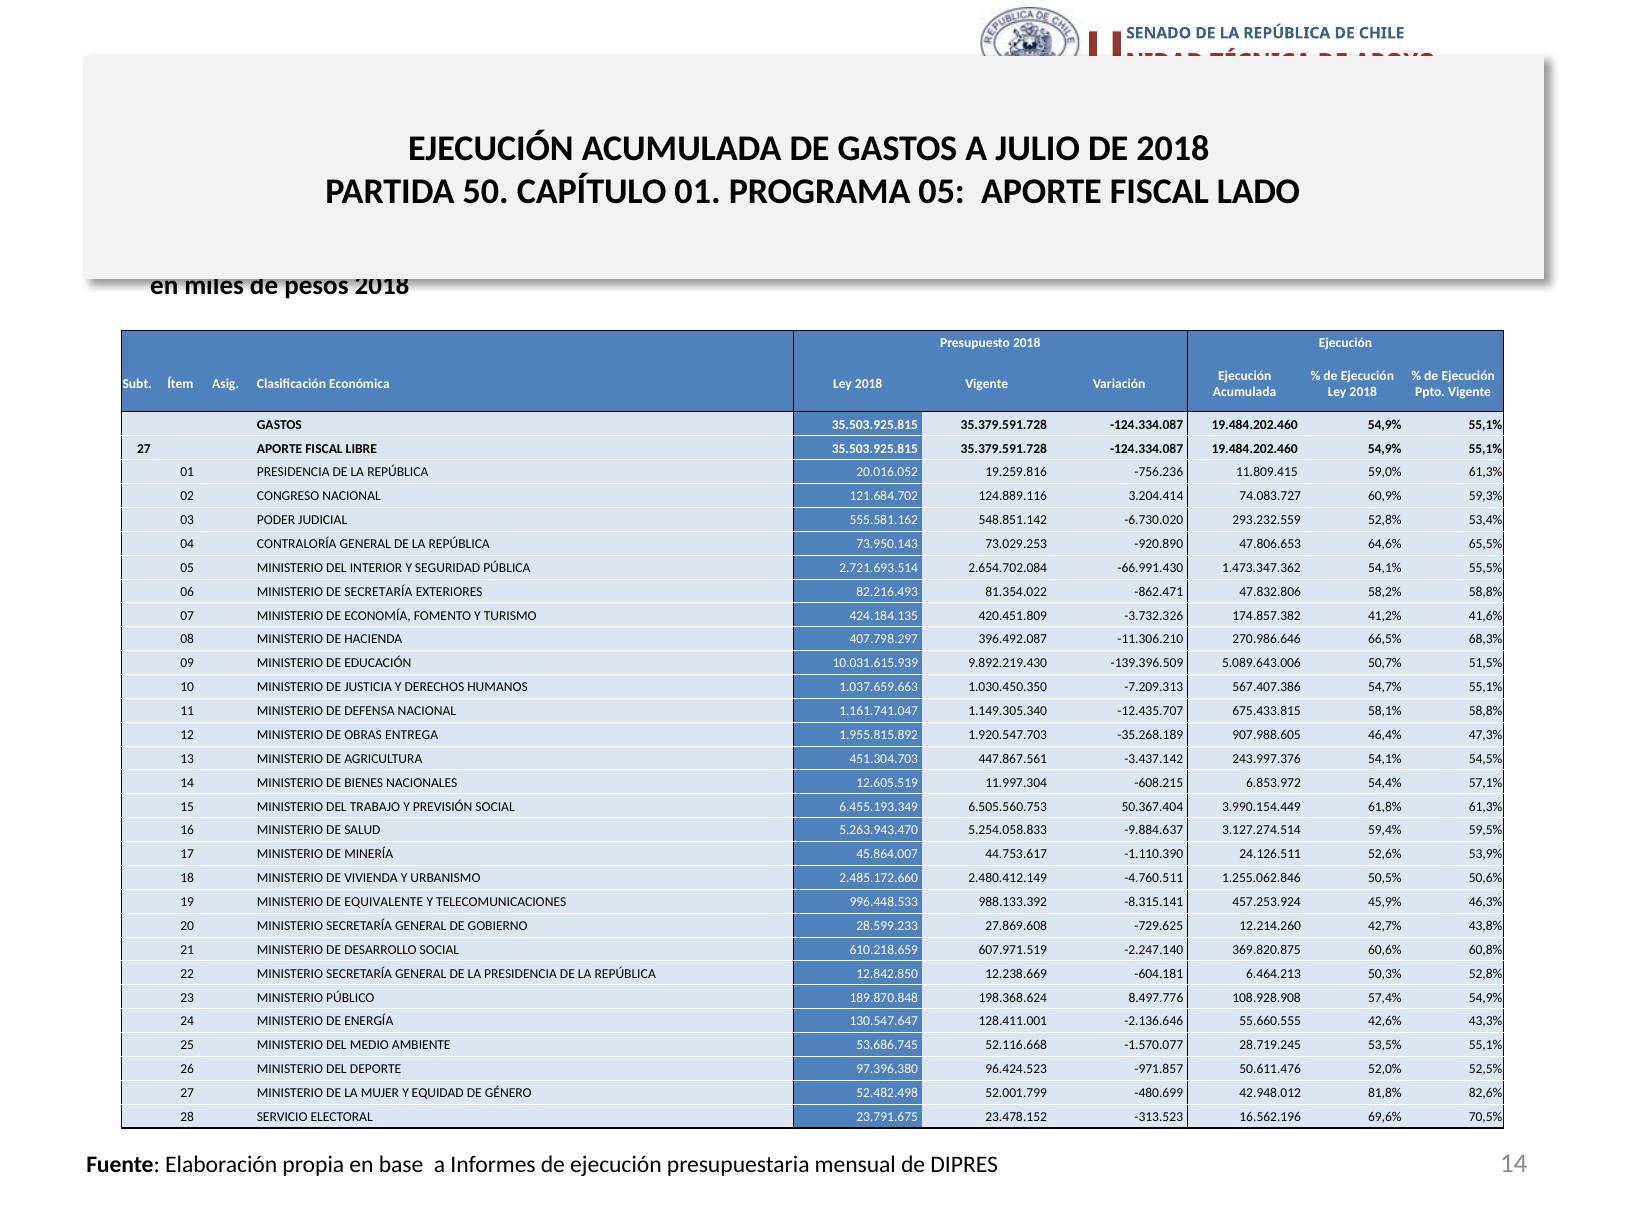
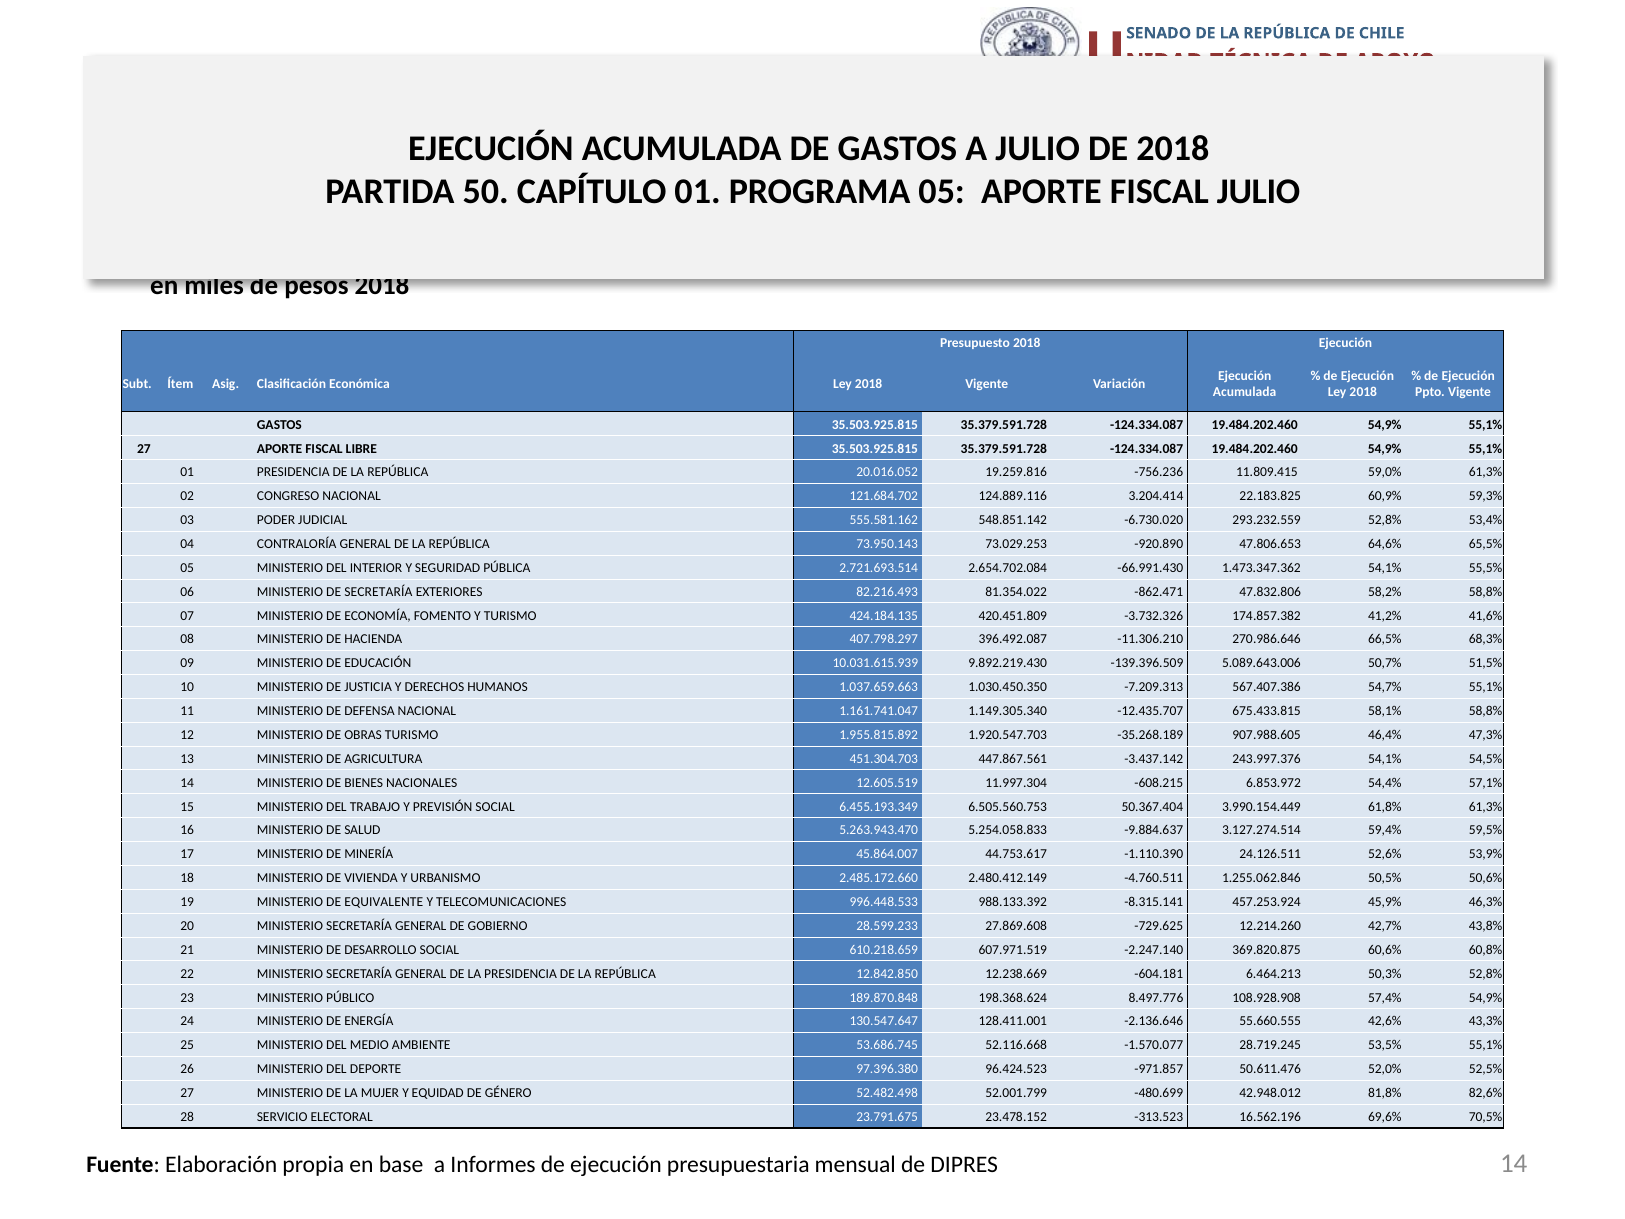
FISCAL LADO: LADO -> JULIO (1259, 191)
74.083.727: 74.083.727 -> 22.183.825 (1270, 496)
OBRAS ENTREGA: ENTREGA -> TURISMO (412, 735)
